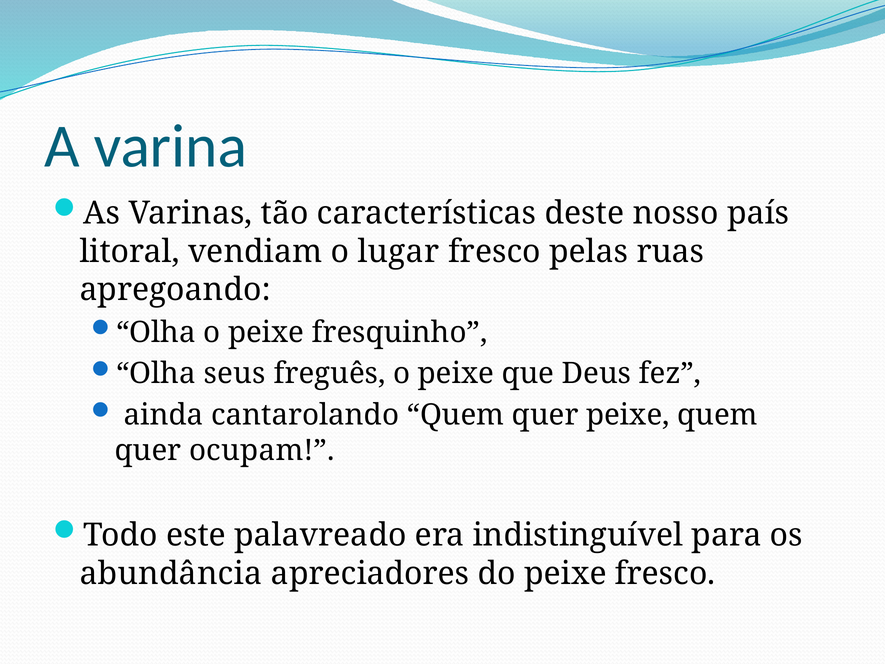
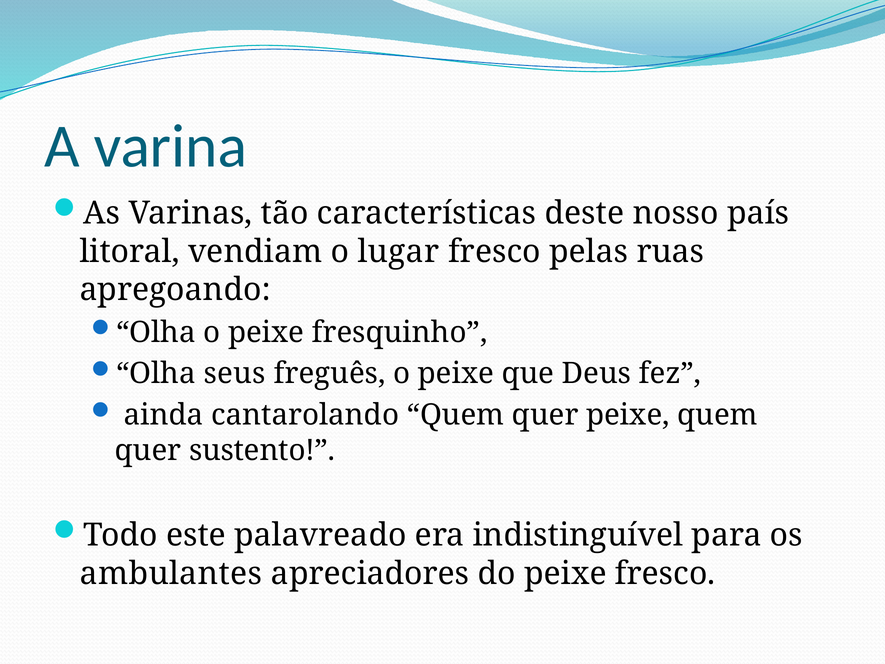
ocupam: ocupam -> sustento (262, 450)
abundância: abundância -> ambulantes (171, 573)
